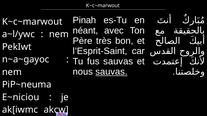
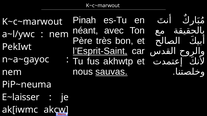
l’Esprit-Saint underline: none -> present (100, 51)
fus sauvas: sauvas -> akhwtp (118, 62)
E~niciou: E~niciou -> E~laisser (21, 98)
